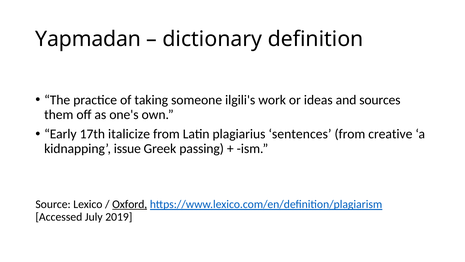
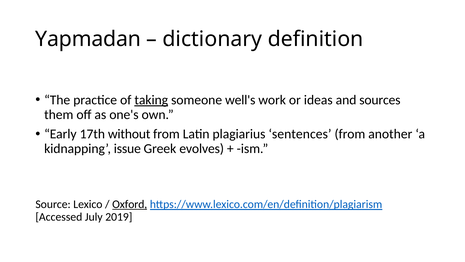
taking underline: none -> present (151, 100)
ilgili's: ilgili's -> well's (240, 100)
italicize: italicize -> without (129, 134)
creative: creative -> another (390, 134)
passing: passing -> evolves (202, 149)
